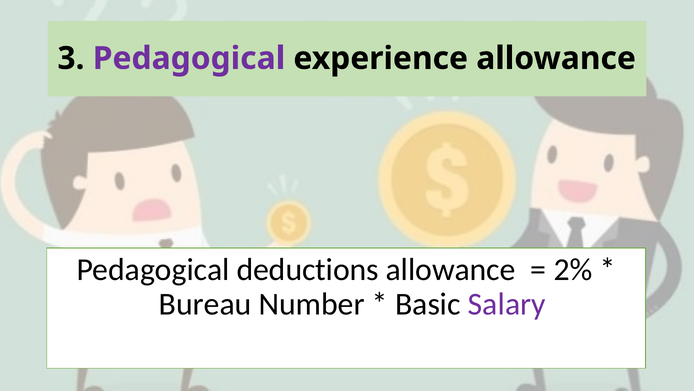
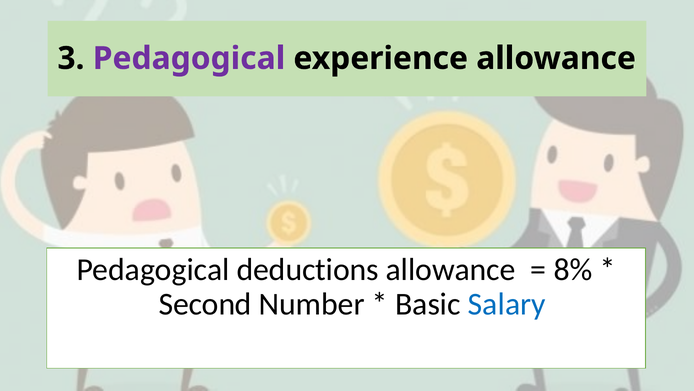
2%: 2% -> 8% (573, 270)
Bureau: Bureau -> Second (205, 304)
Salary colour: purple -> blue (507, 304)
